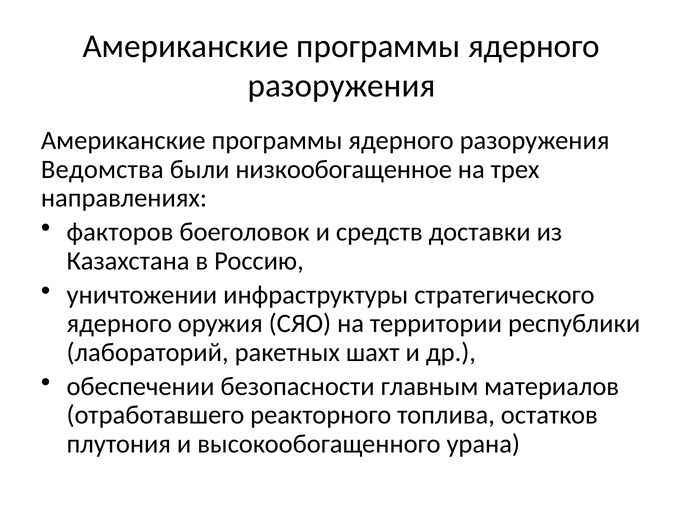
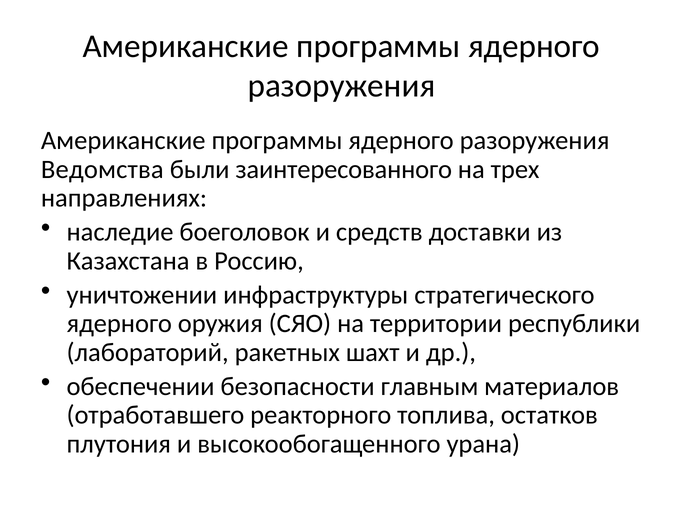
низкообогащенное: низкообогащенное -> заинтересованного (344, 169)
факторов: факторов -> наследие (120, 232)
